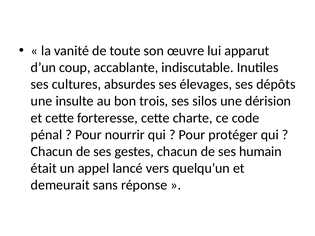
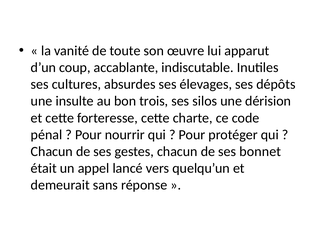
humain: humain -> bonnet (260, 152)
